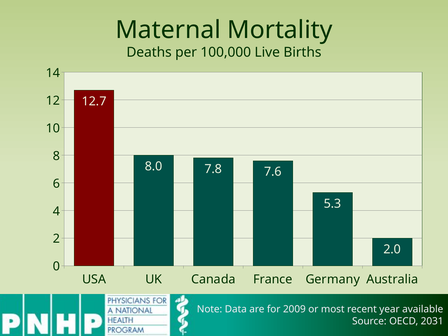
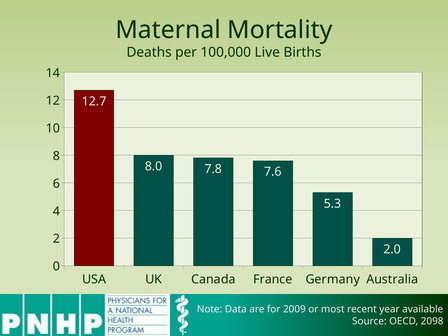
2031: 2031 -> 2098 (432, 321)
